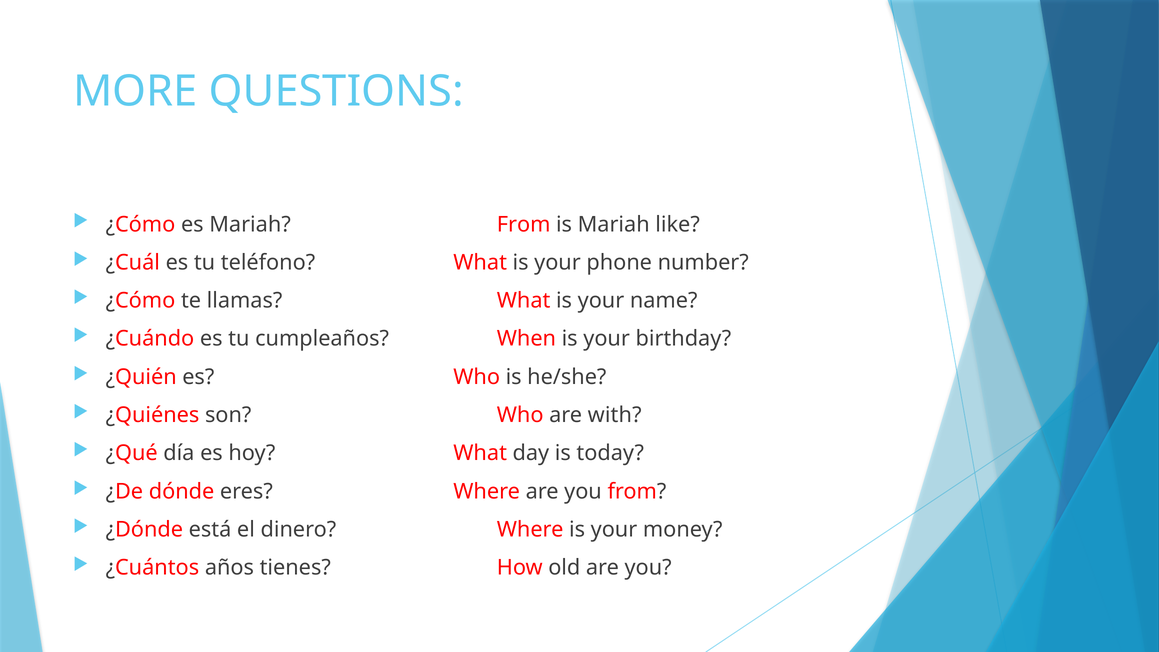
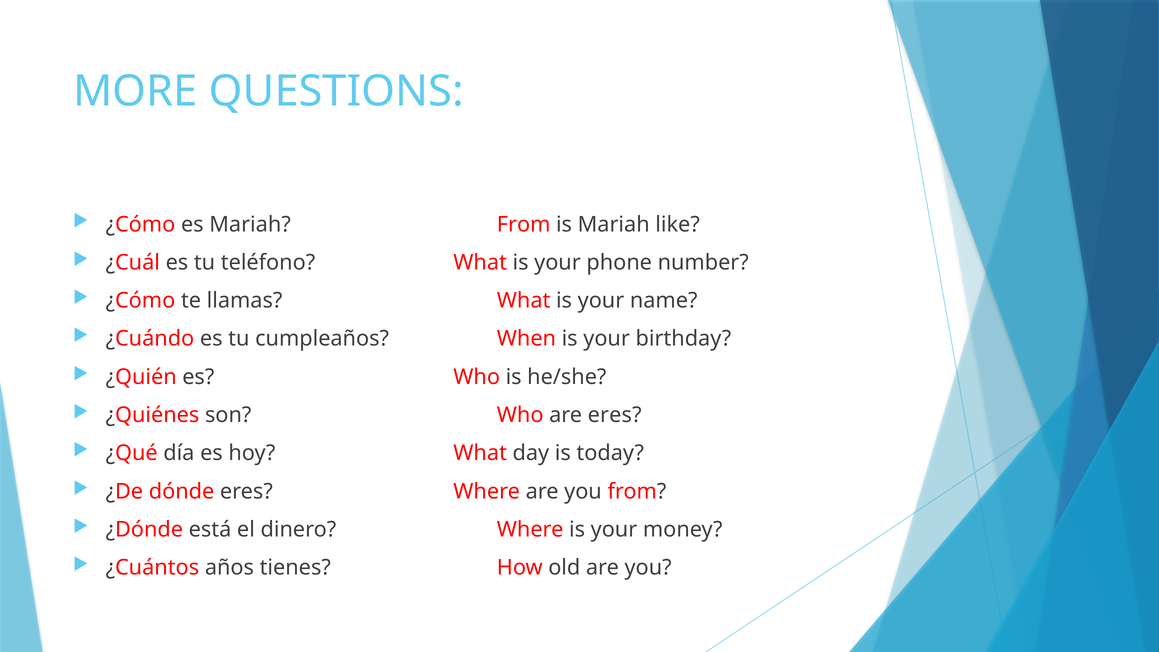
are with: with -> eres (615, 415)
